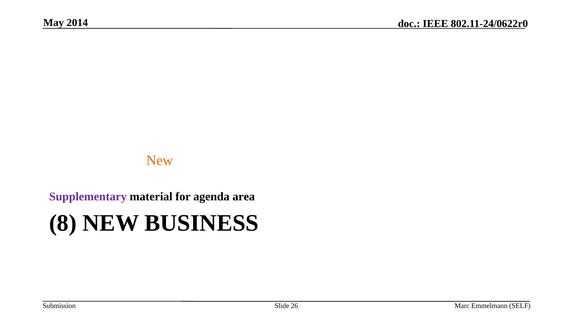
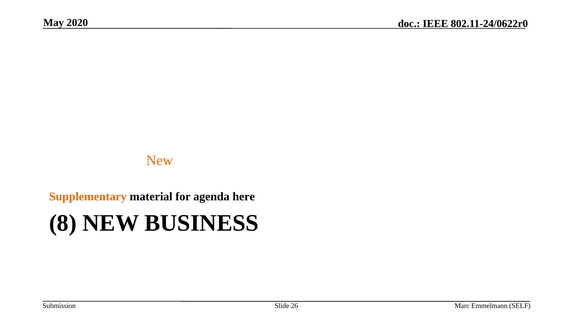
2014: 2014 -> 2020 (77, 23)
Supplementary colour: purple -> orange (88, 197)
area: area -> here (244, 197)
